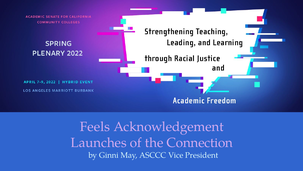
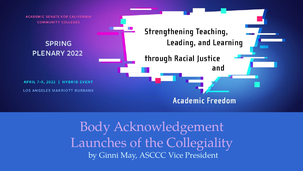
Feels: Feels -> Body (95, 126)
Connection: Connection -> Collegiality (200, 142)
